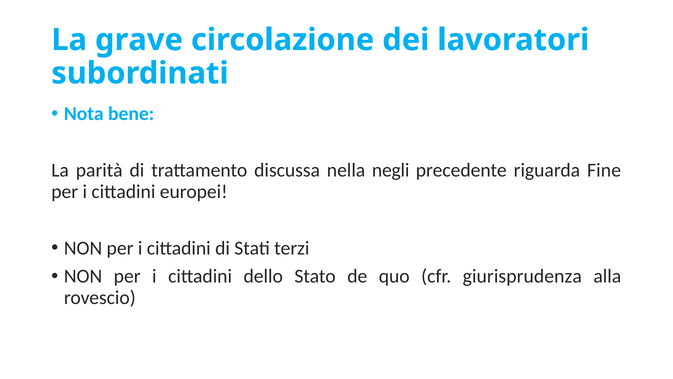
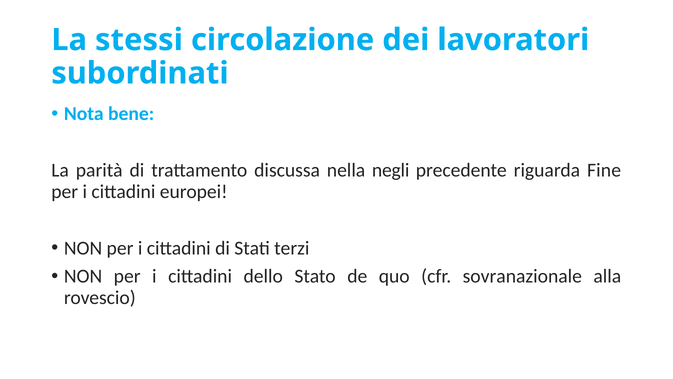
grave: grave -> stessi (139, 40)
giurisprudenza: giurisprudenza -> sovranazionale (522, 276)
